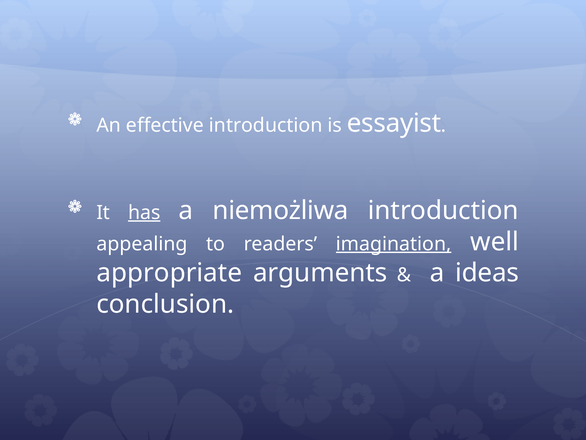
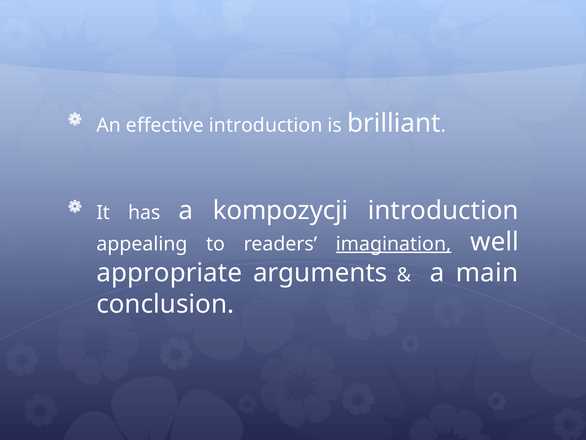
essayist: essayist -> brilliant (394, 123)
has underline: present -> none (144, 212)
niemożliwa: niemożliwa -> kompozycji (281, 210)
ideas: ideas -> main (487, 273)
